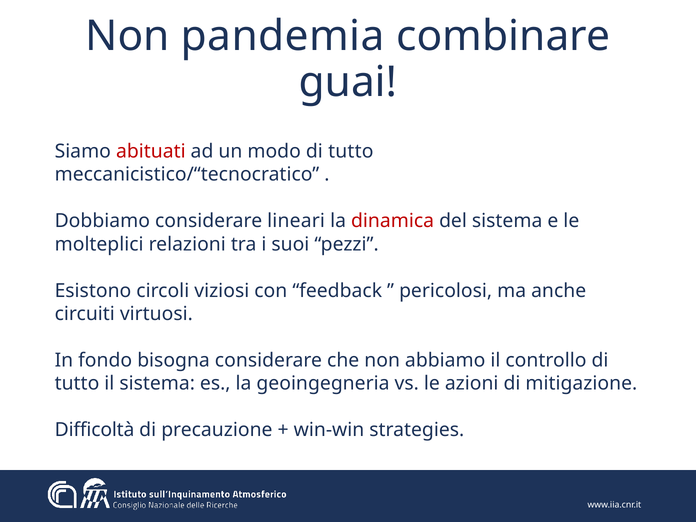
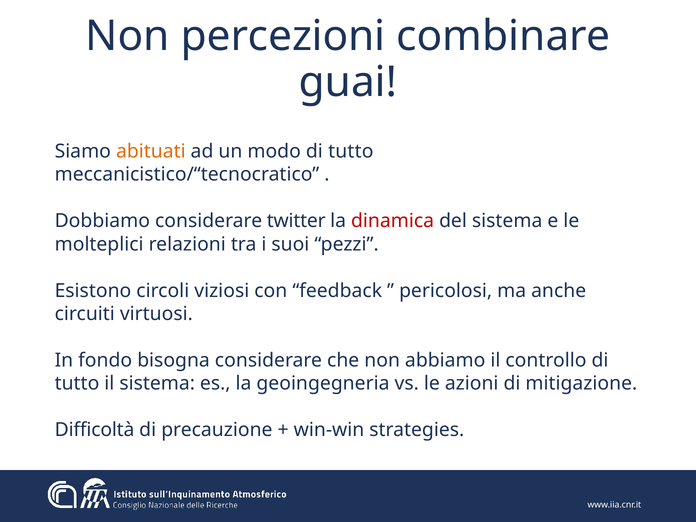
pandemia: pandemia -> percezioni (283, 36)
abituati colour: red -> orange (151, 151)
lineari: lineari -> twitter (296, 221)
